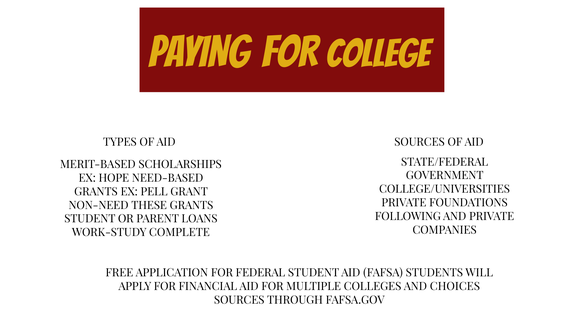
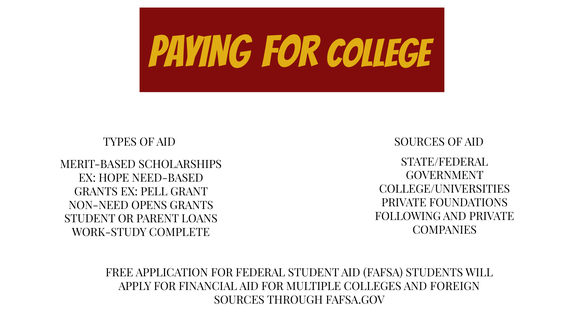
THESE: THESE -> OPENS (149, 206)
CHOICES: CHOICES -> FOREIGN (455, 287)
